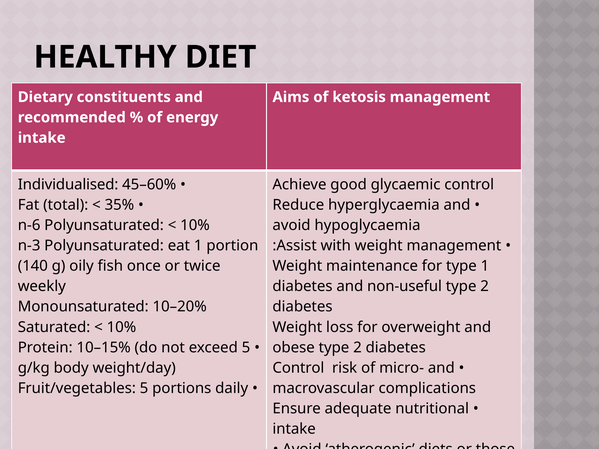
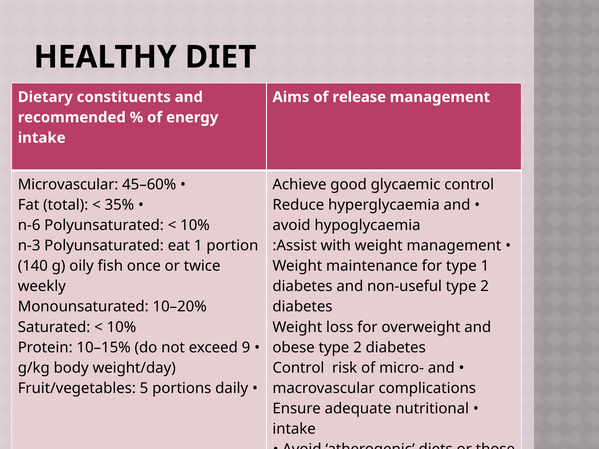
ketosis: ketosis -> release (359, 97)
Individualised: Individualised -> Microvascular (68, 185)
exceed 5: 5 -> 9 (246, 348)
